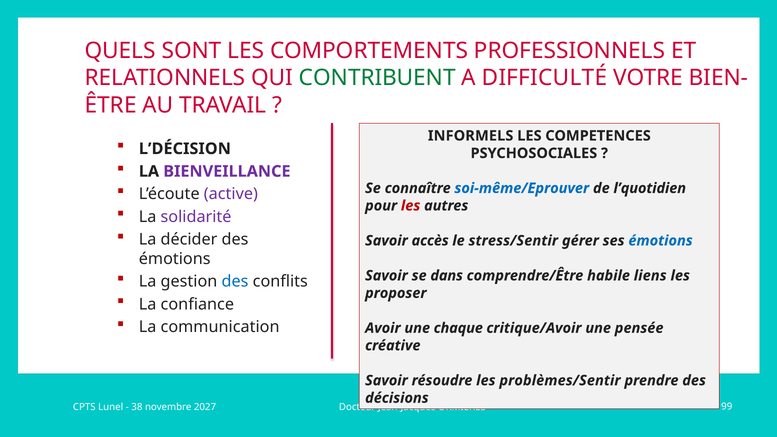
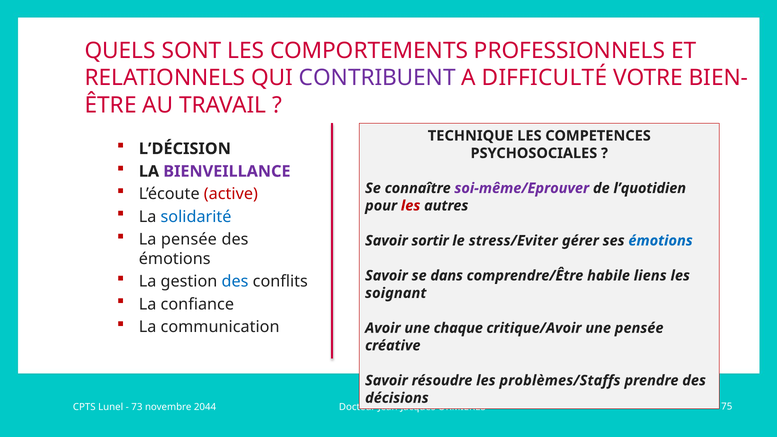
CONTRIBUENT colour: green -> purple (377, 78)
INFORMELS: INFORMELS -> TECHNIQUE (471, 136)
active colour: purple -> red (231, 194)
soi-même/Eprouver colour: blue -> purple (522, 188)
solidarité colour: purple -> blue (196, 217)
La décider: décider -> pensée (189, 239)
accès: accès -> sortir (430, 241)
stress/Sentir: stress/Sentir -> stress/Eviter (513, 241)
proposer: proposer -> soignant (396, 293)
problèmes/Sentir: problèmes/Sentir -> problèmes/Staffs (560, 381)
38: 38 -> 73 (137, 407)
2027: 2027 -> 2044 (205, 407)
99: 99 -> 75 (727, 407)
